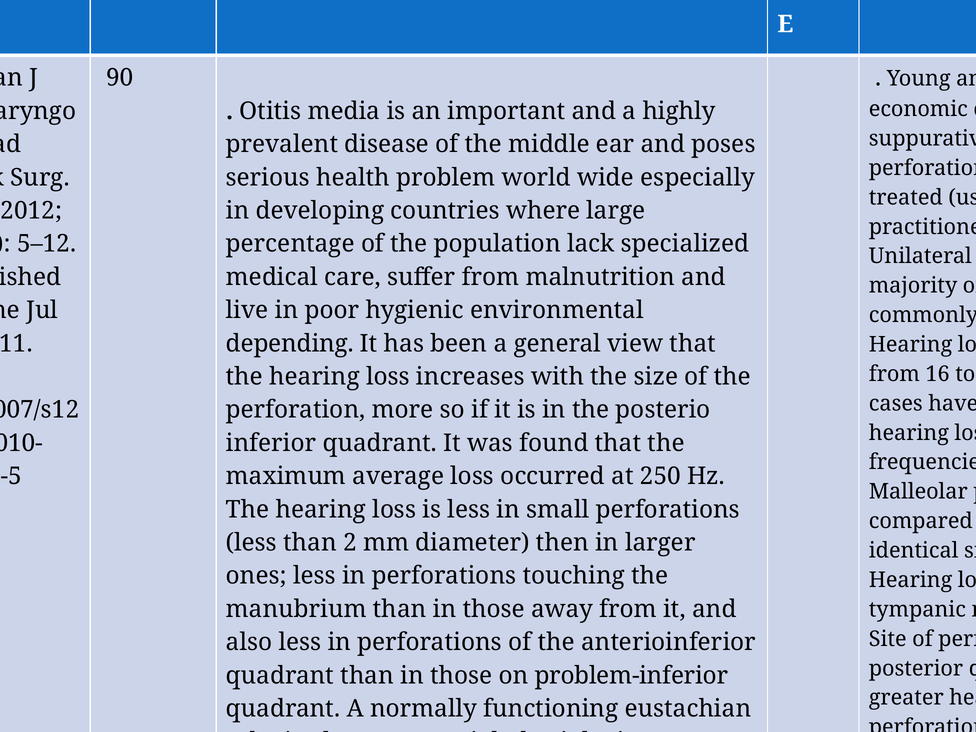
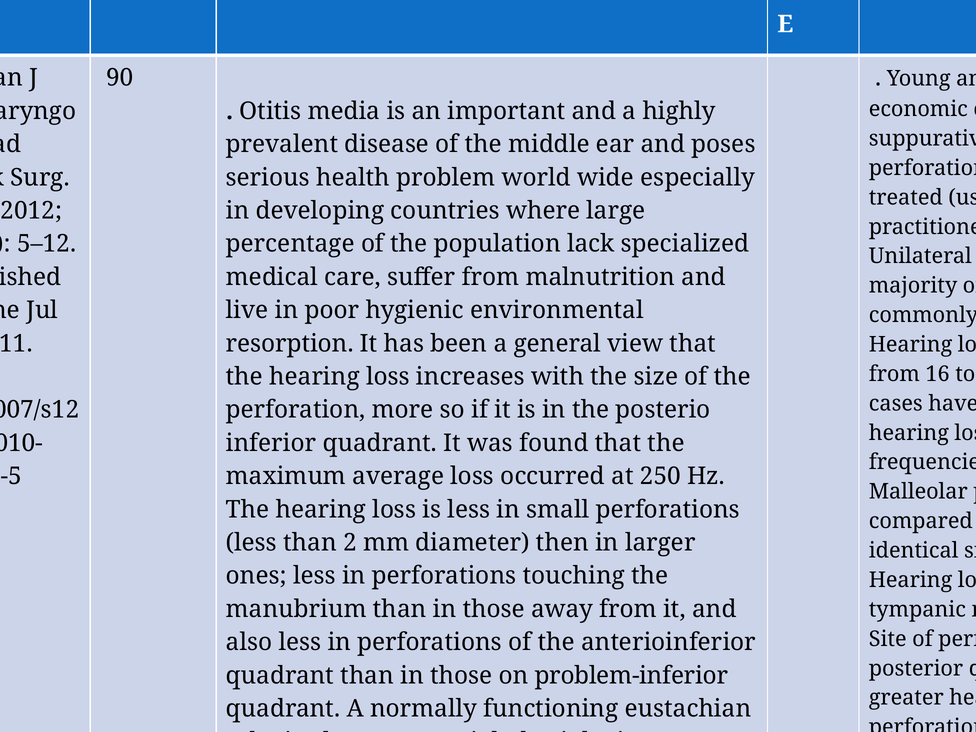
depending: depending -> resorption (290, 344)
